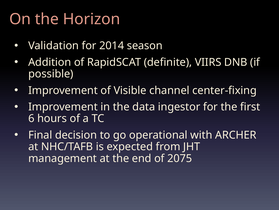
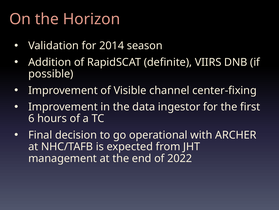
2075: 2075 -> 2022 (180, 158)
